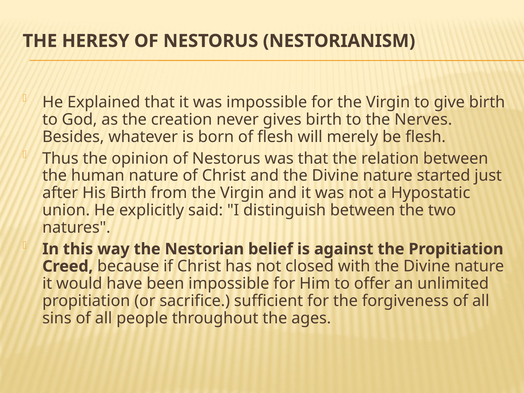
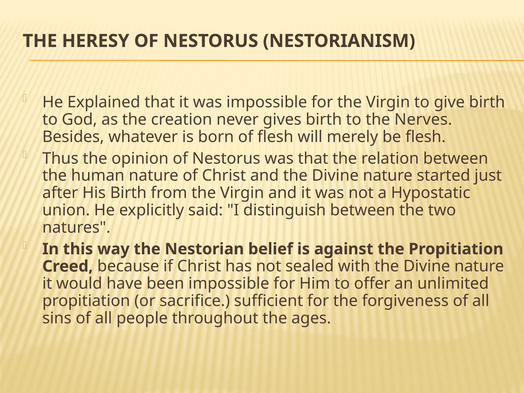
closed: closed -> sealed (310, 266)
